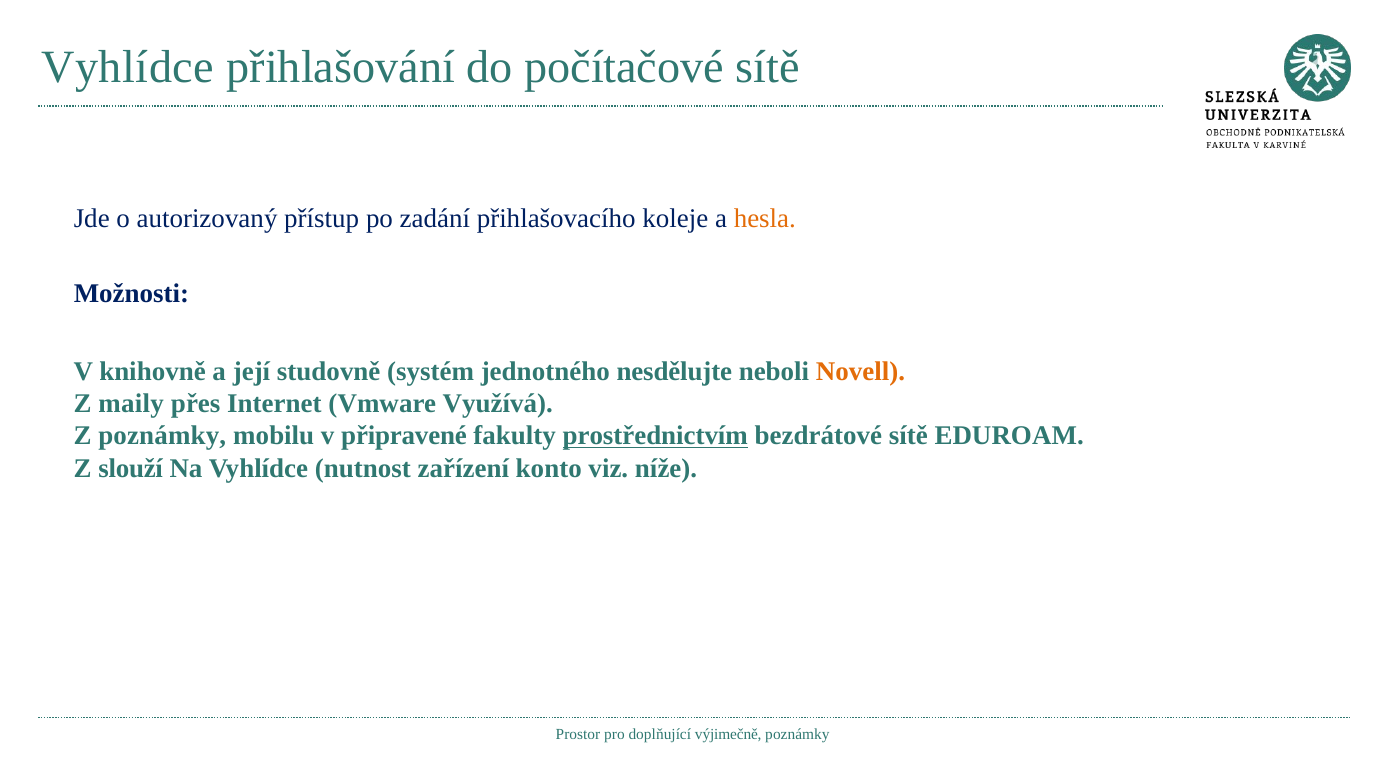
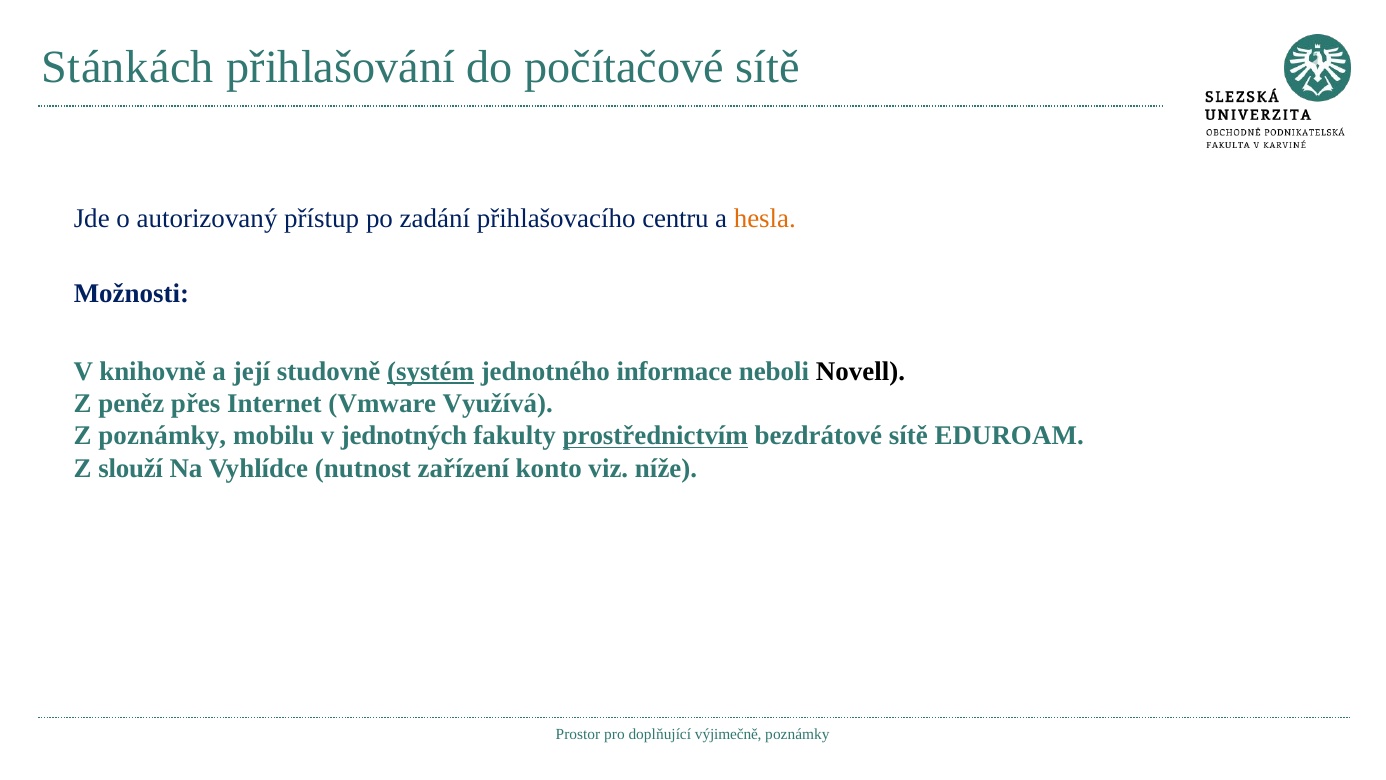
Vyhlídce: Vyhlídce -> Stánkách (128, 67)
koleje: koleje -> centru (676, 218)
systém underline: none -> present (431, 371)
nesdělujte: nesdělujte -> informace (674, 371)
Novell colour: orange -> black (860, 371)
maily: maily -> peněz (131, 403)
připravené: připravené -> jednotných (404, 436)
